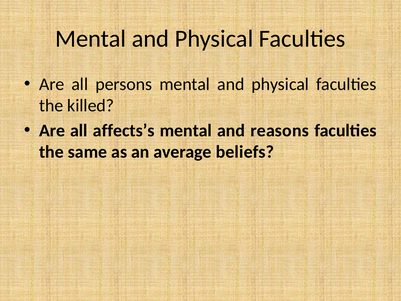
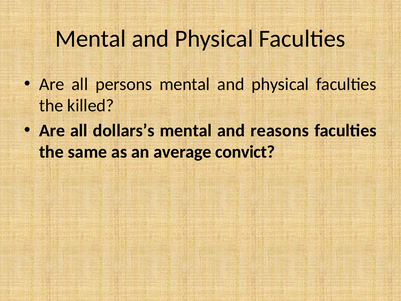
affects’s: affects’s -> dollars’s (124, 130)
beliefs: beliefs -> convict (245, 152)
